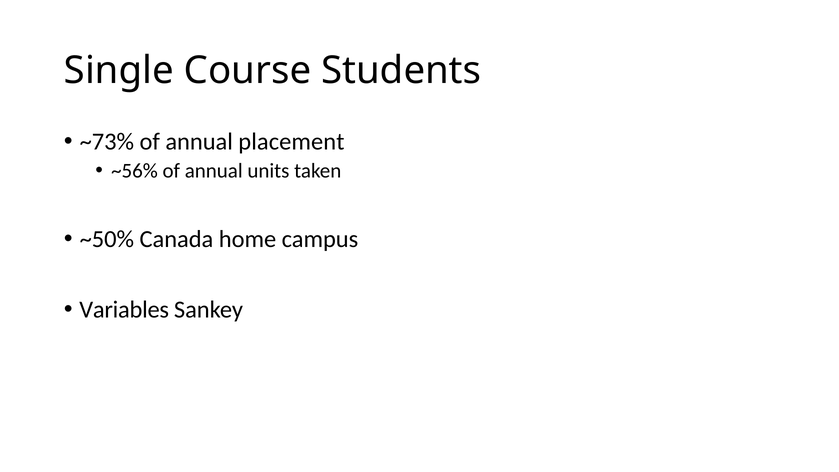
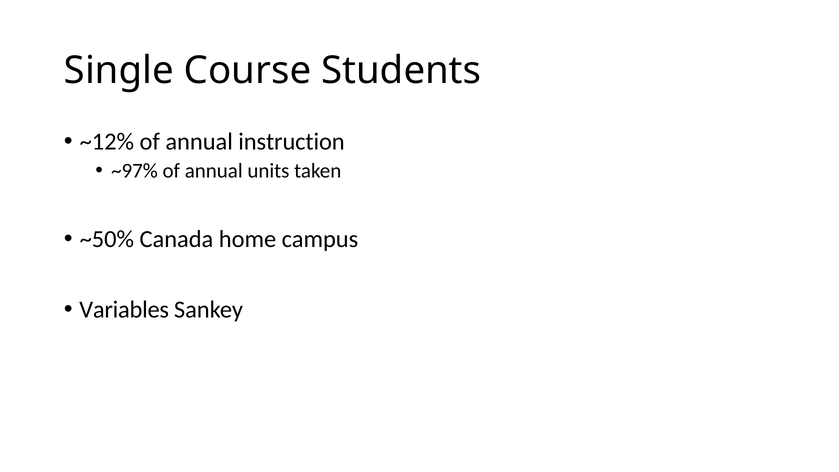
~73%: ~73% -> ~12% (107, 142)
placement: placement -> instruction (292, 142)
~56%: ~56% -> ~97% (134, 171)
